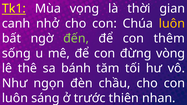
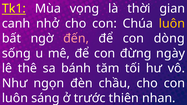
đến colour: light green -> pink (76, 38)
thêm: thêm -> dòng (169, 38)
vòng: vòng -> ngày (171, 53)
